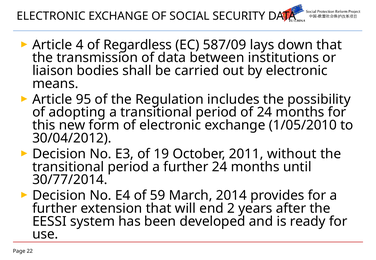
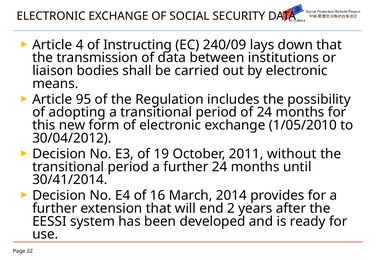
Regardless: Regardless -> Instructing (138, 45)
587/09: 587/09 -> 240/09 (225, 45)
30/77/2014: 30/77/2014 -> 30/41/2014 (70, 180)
59: 59 -> 16 (158, 196)
